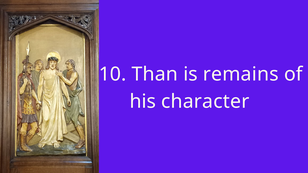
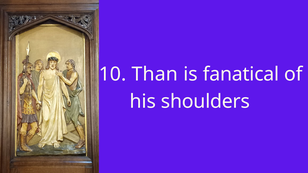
remains: remains -> fanatical (241, 74)
character: character -> shoulders (205, 102)
